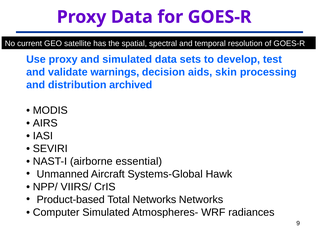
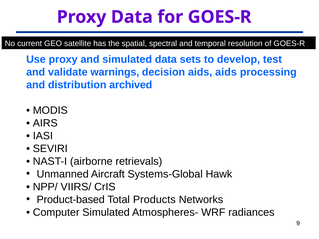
aids skin: skin -> aids (226, 72)
essential: essential -> retrievals (139, 161)
Total Networks: Networks -> Products (154, 200)
